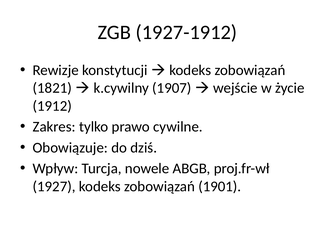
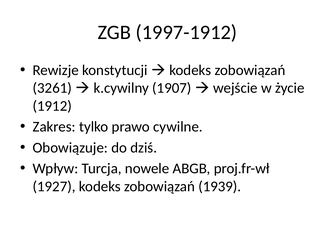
1927-1912: 1927-1912 -> 1997-1912 (186, 32)
1821: 1821 -> 3261 (52, 88)
1901: 1901 -> 1939 (220, 187)
